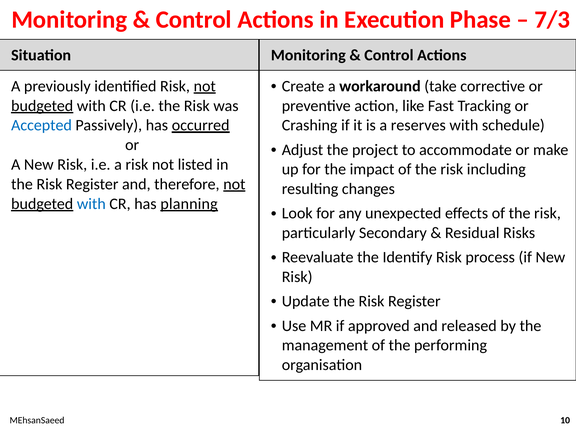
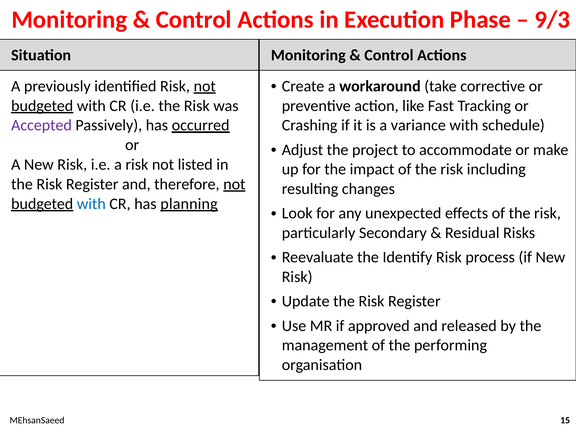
7/3: 7/3 -> 9/3 (552, 20)
Accepted colour: blue -> purple (42, 125)
reserves: reserves -> variance (418, 125)
10: 10 -> 15 (565, 420)
